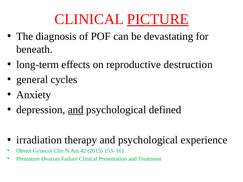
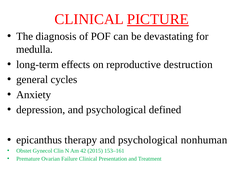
beneath: beneath -> medulla (35, 49)
and underline: present -> none (76, 110)
irradiation: irradiation -> epicanthus (39, 140)
experience: experience -> nonhuman (204, 140)
